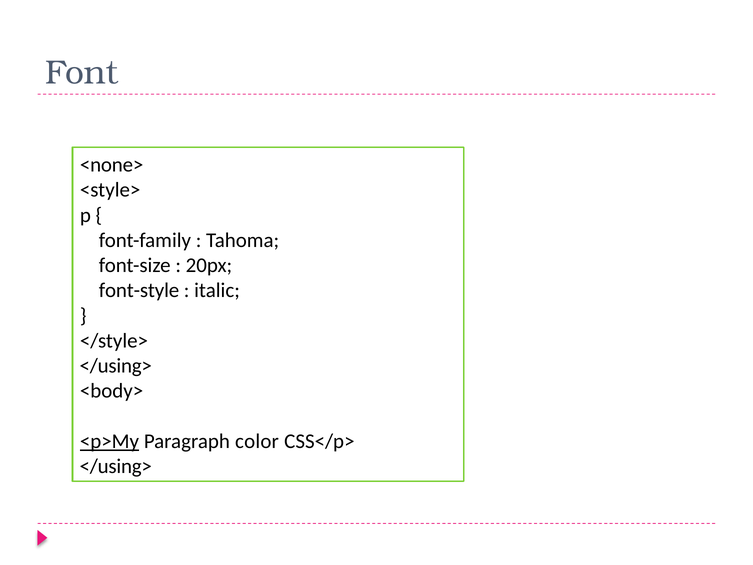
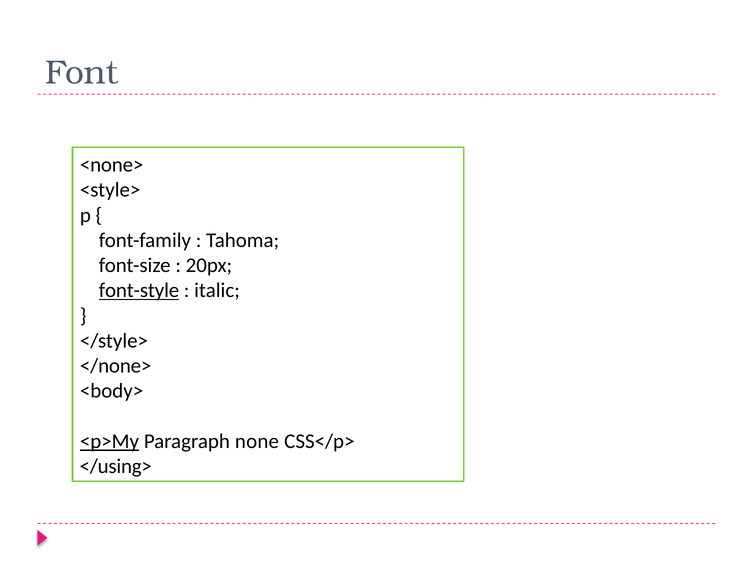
font-style underline: none -> present (139, 290)
</using>: </using> -> </none> (116, 366)
color: color -> none (257, 441)
